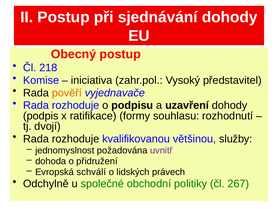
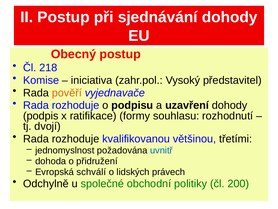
služby: služby -> třetími (236, 138)
uvnitř colour: purple -> blue (161, 150)
267: 267 -> 200 (238, 183)
